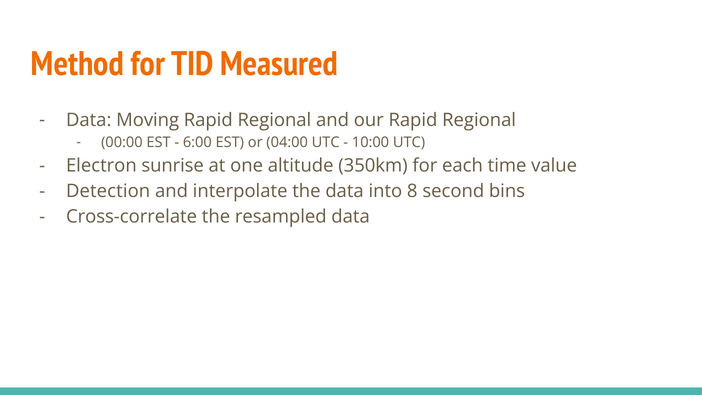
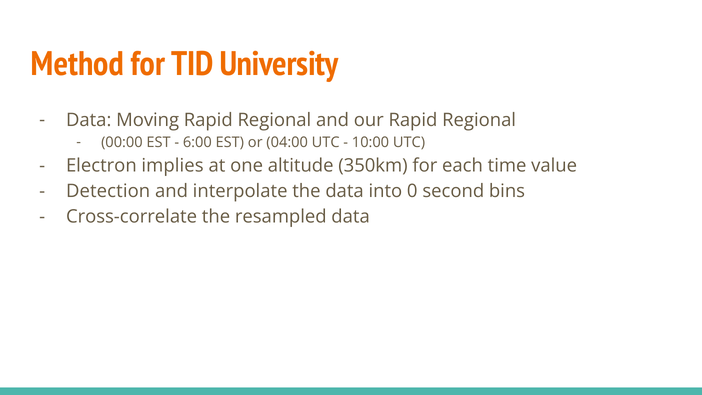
Measured: Measured -> University (279, 64)
sunrise: sunrise -> implies (173, 166)
8: 8 -> 0 (412, 191)
